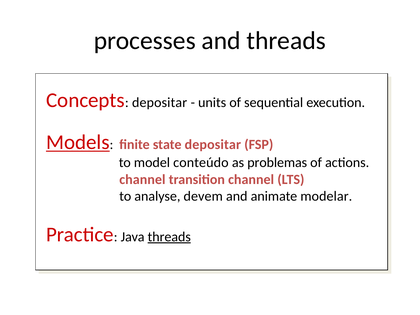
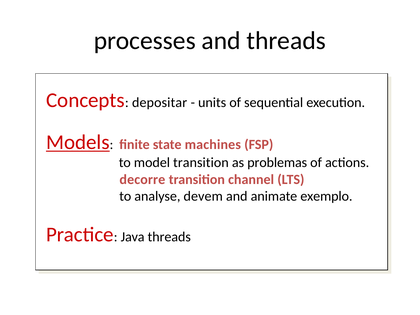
state depositar: depositar -> machines (213, 144)
model conteúdo: conteúdo -> transition (201, 163)
channel: channel -> decorre (142, 179)
modelar: modelar -> exemplo (326, 196)
threads underline: present -> none (169, 237)
